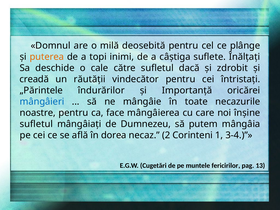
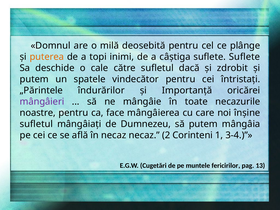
suflete Înălţaţi: Înălţaţi -> Suflete (244, 57)
creadă: creadă -> putem (34, 79)
răutăţii: răutăţii -> spatele (90, 79)
mângâieri colour: blue -> purple (42, 102)
în dorea: dorea -> necaz (114, 135)
